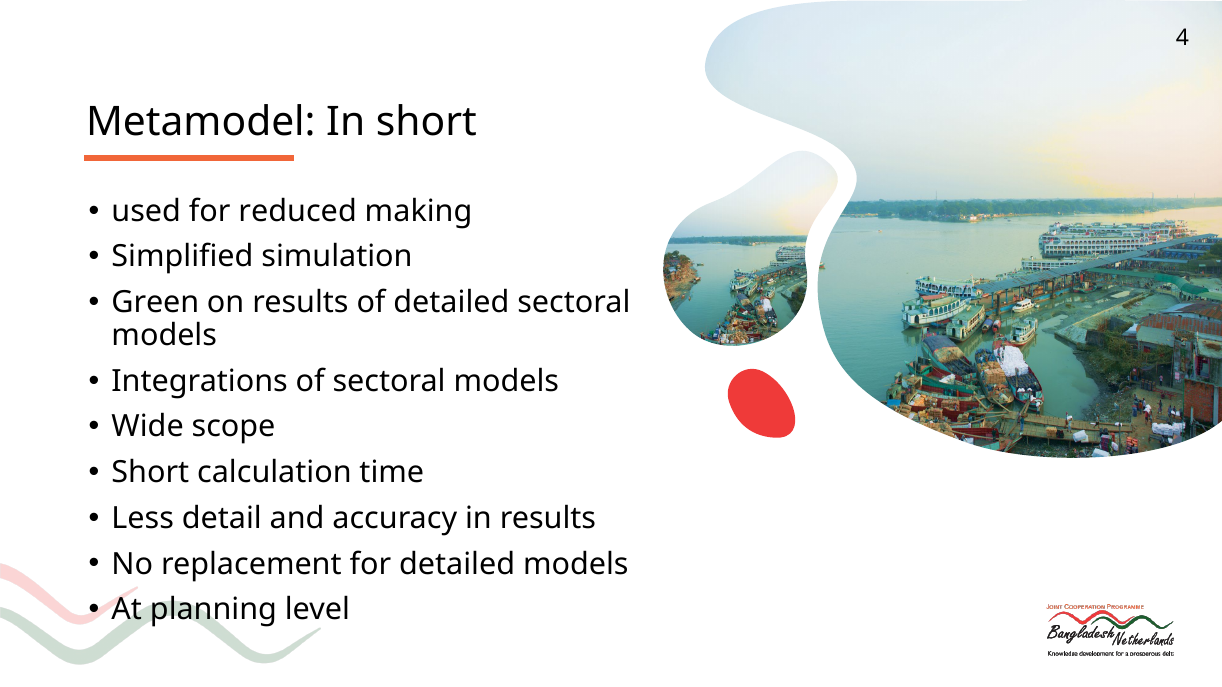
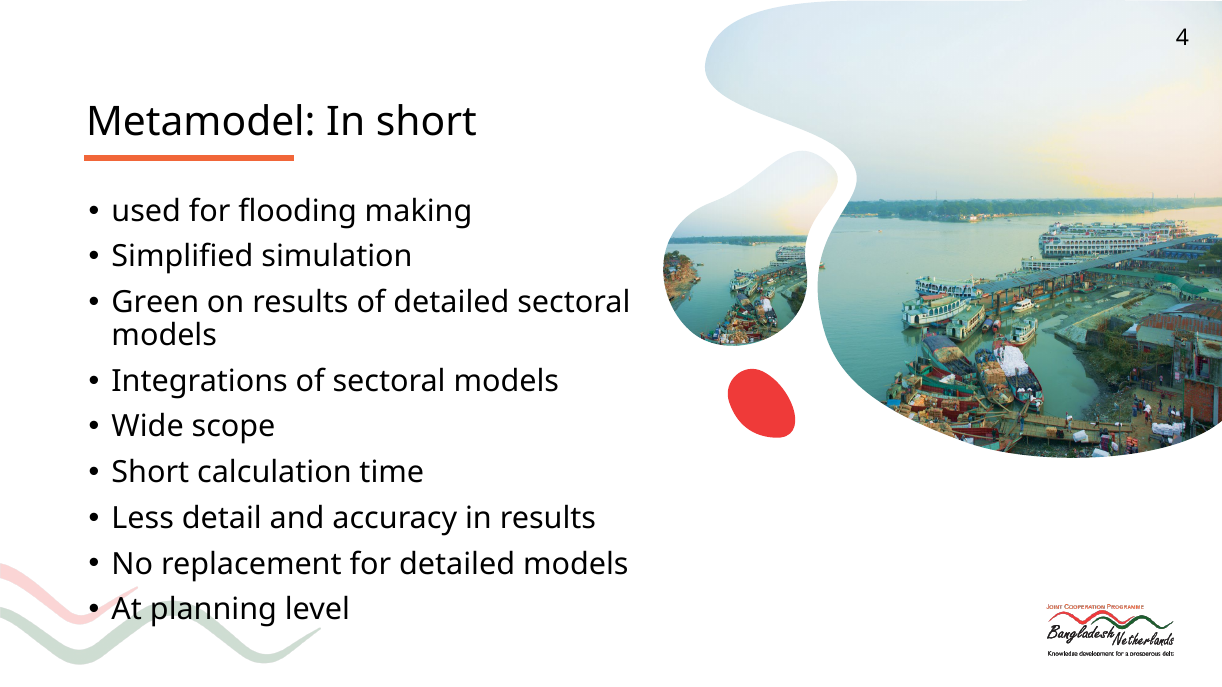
reduced: reduced -> flooding (298, 211)
